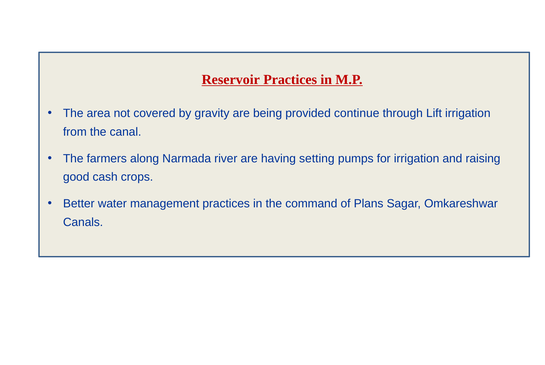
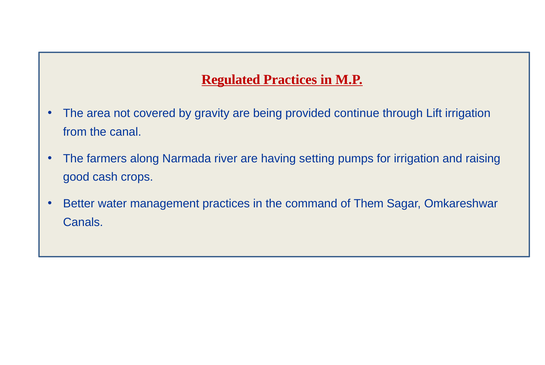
Reservoir: Reservoir -> Regulated (231, 80)
Plans: Plans -> Them (369, 204)
